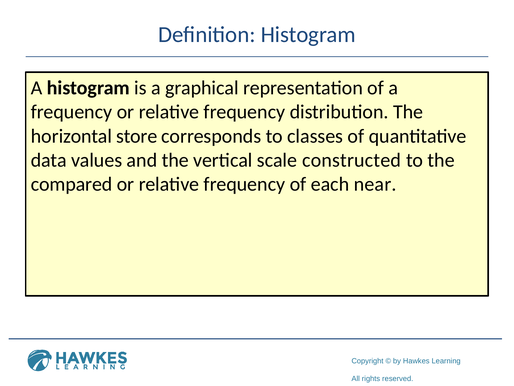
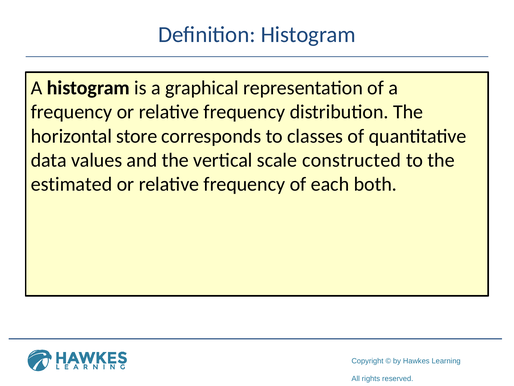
compared: compared -> estimated (71, 184)
near: near -> both (375, 184)
